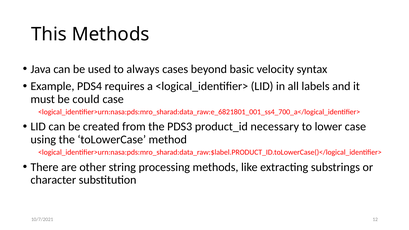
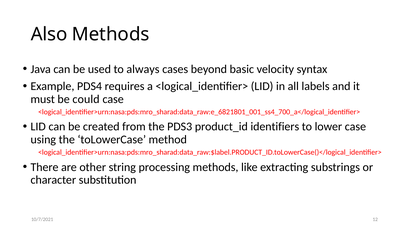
This: This -> Also (49, 34)
necessary: necessary -> identifiers (275, 127)
